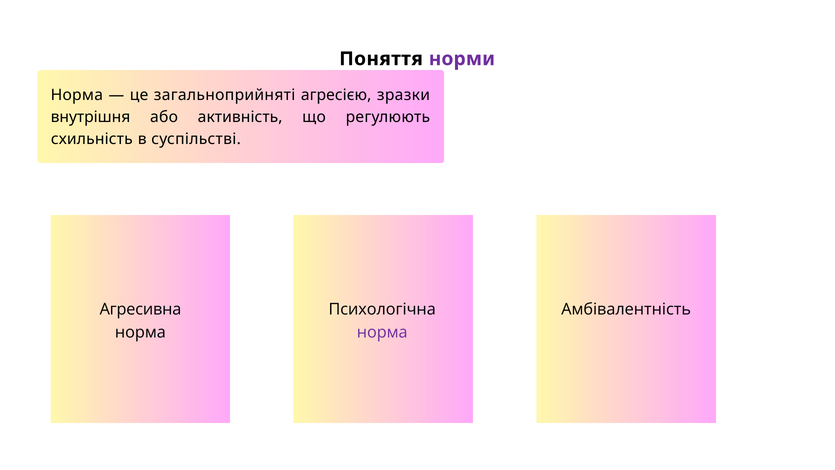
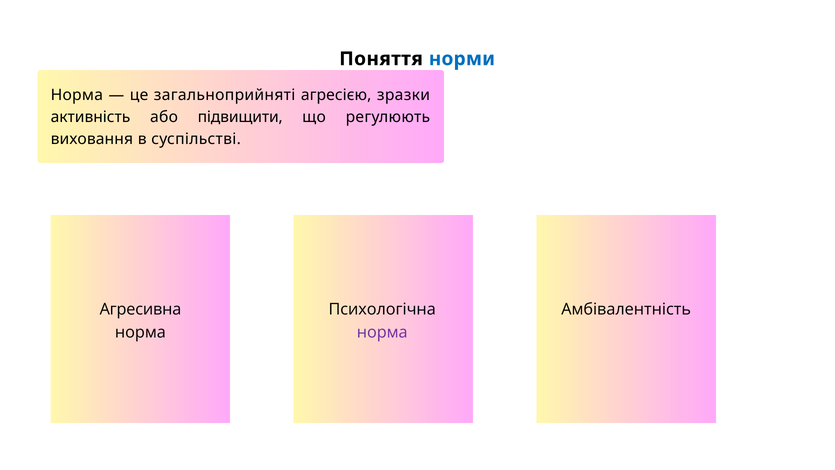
норми colour: purple -> blue (462, 59)
внутрішня: внутрішня -> активність (90, 117)
активність: активність -> підвищити (240, 117)
схильність: схильність -> виховання (92, 139)
